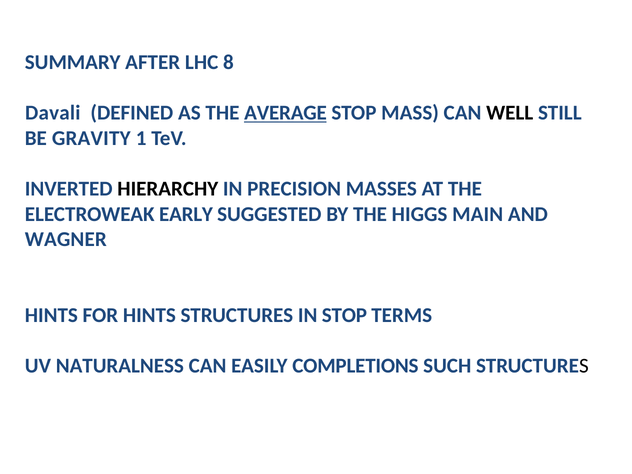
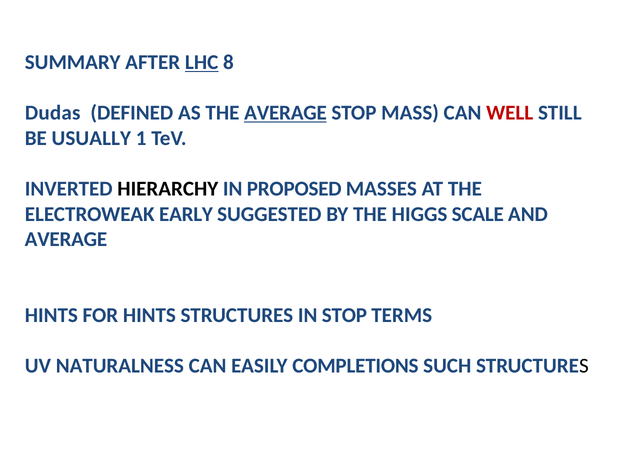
LHC underline: none -> present (202, 62)
Davali: Davali -> Dudas (53, 113)
WELL colour: black -> red (510, 113)
GRAVITY: GRAVITY -> USUALLY (91, 138)
PRECISION: PRECISION -> PROPOSED (294, 189)
MAIN: MAIN -> SCALE (478, 214)
WAGNER: WAGNER -> AVERAGE (66, 239)
